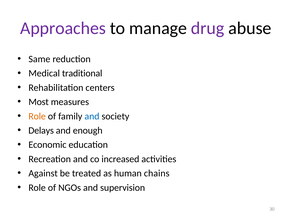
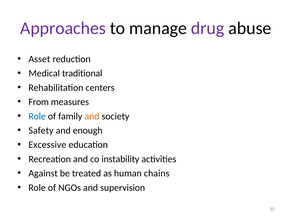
Same: Same -> Asset (39, 59)
Most: Most -> From (39, 102)
Role colour: orange -> blue (37, 116)
and colour: blue -> orange (92, 116)
Delays: Delays -> Safety (41, 130)
Economic: Economic -> Excessive (47, 145)
increased: increased -> instability (120, 159)
